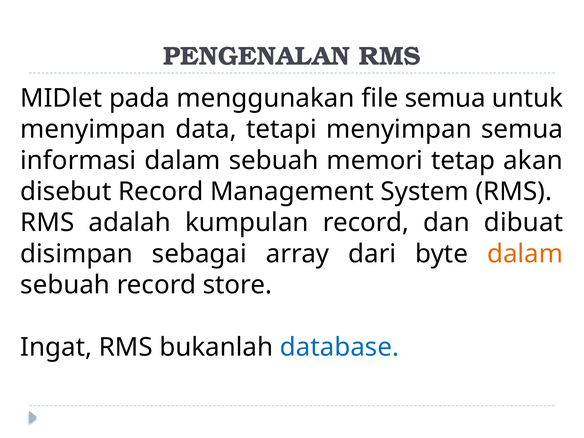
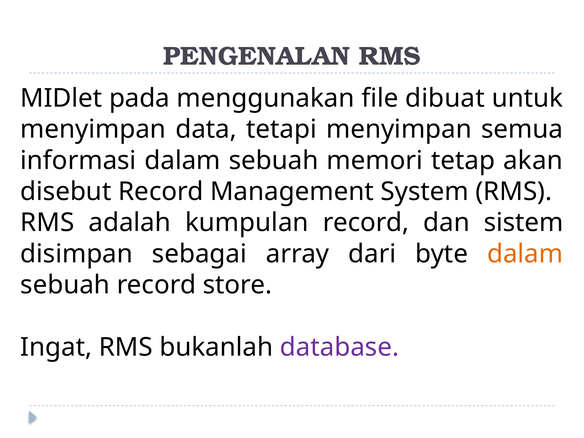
file semua: semua -> dibuat (445, 98)
dibuat: dibuat -> sistem (524, 223)
database colour: blue -> purple (340, 347)
